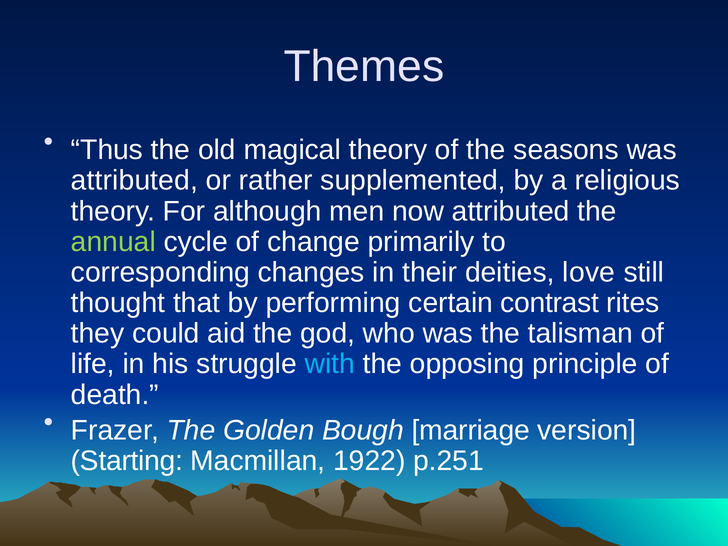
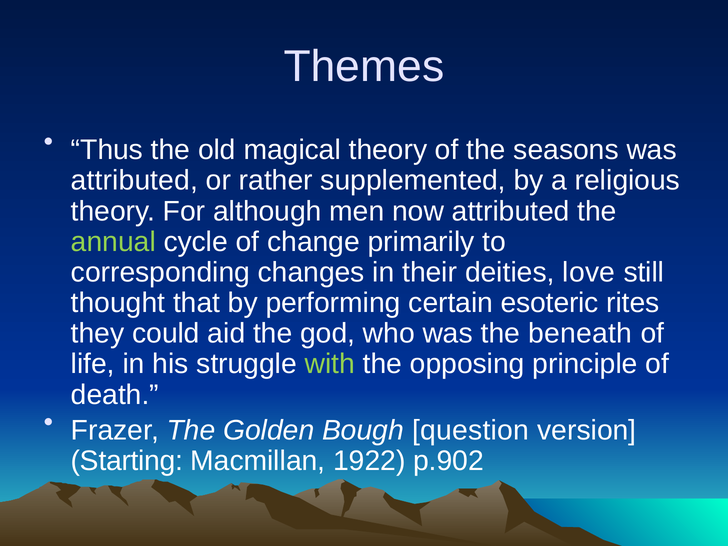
contrast: contrast -> esoteric (550, 303)
talisman: talisman -> beneath (580, 334)
with colour: light blue -> light green (330, 364)
marriage: marriage -> question (471, 430)
p.251: p.251 -> p.902 (449, 461)
